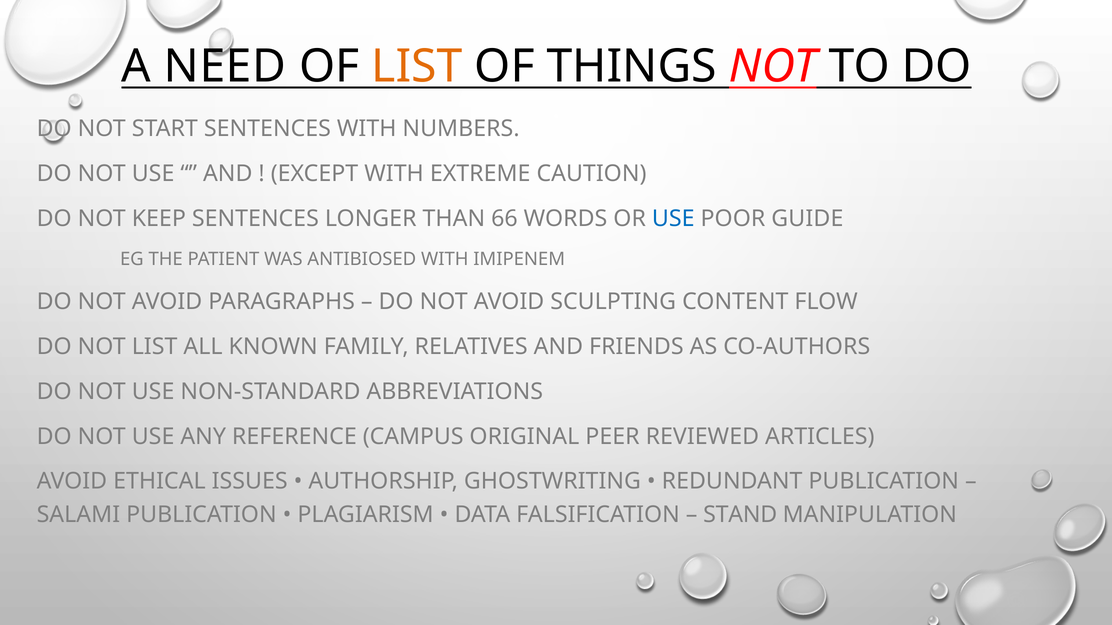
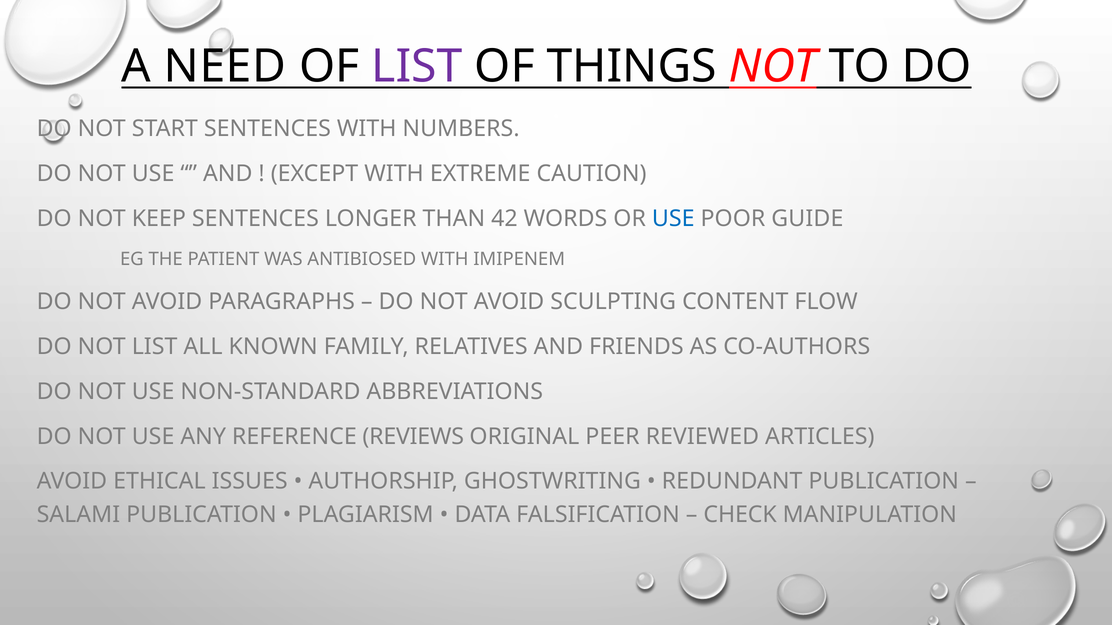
LIST colour: orange -> purple (417, 66)
66: 66 -> 42 (504, 219)
CAMPUS: CAMPUS -> REVIEWS (413, 437)
STAND: STAND -> CHECK (740, 515)
